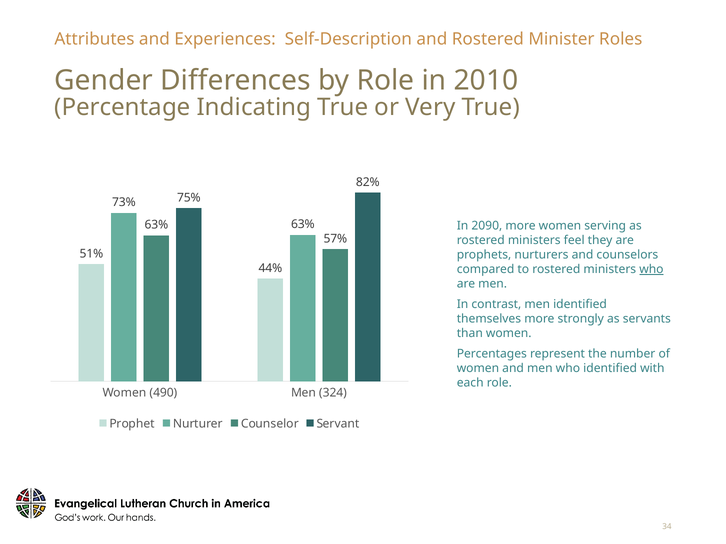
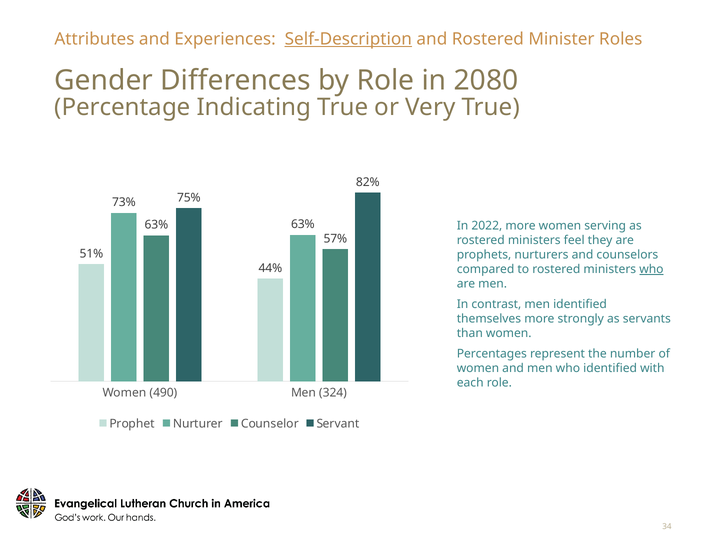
Self-Description underline: none -> present (348, 39)
2010: 2010 -> 2080 (486, 80)
2090: 2090 -> 2022 (487, 226)
